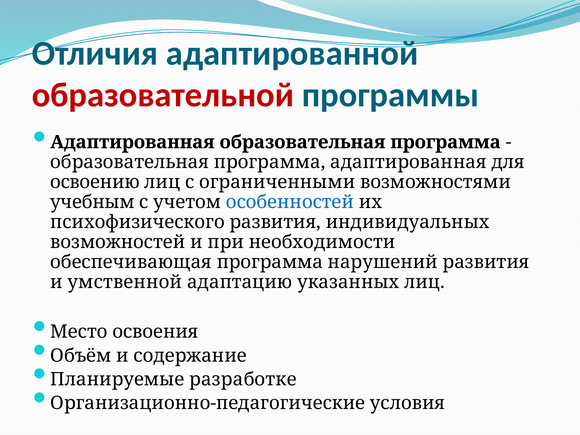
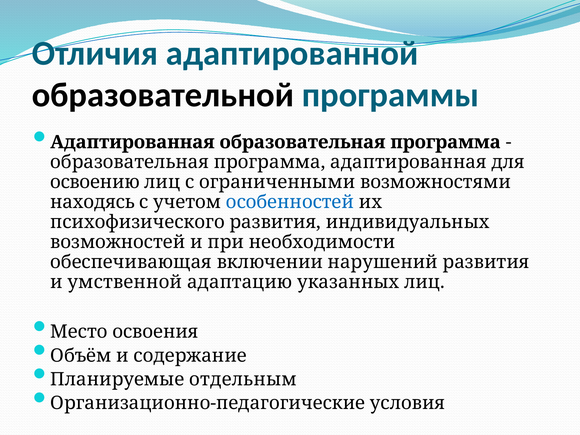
образовательной colour: red -> black (163, 95)
учебным: учебным -> находясь (92, 202)
обеспечивающая программа: программа -> включении (270, 262)
разработке: разработке -> отдельным (243, 379)
